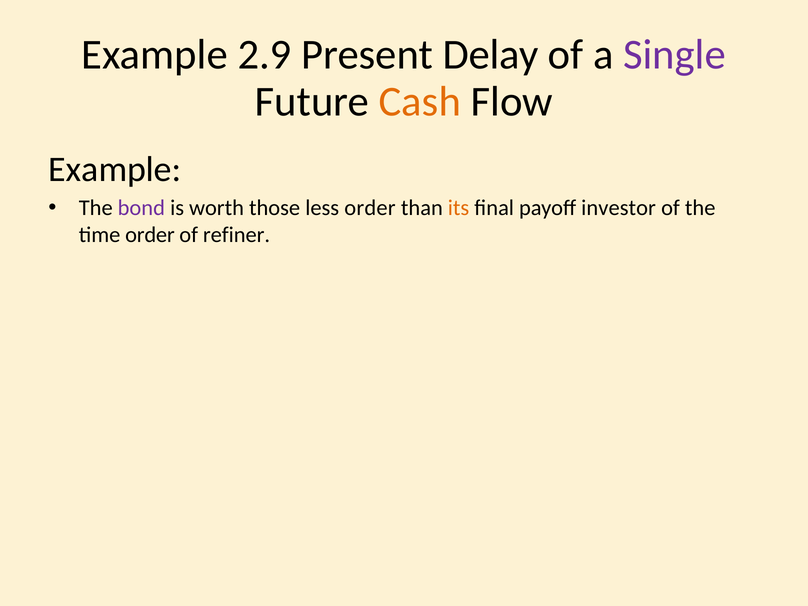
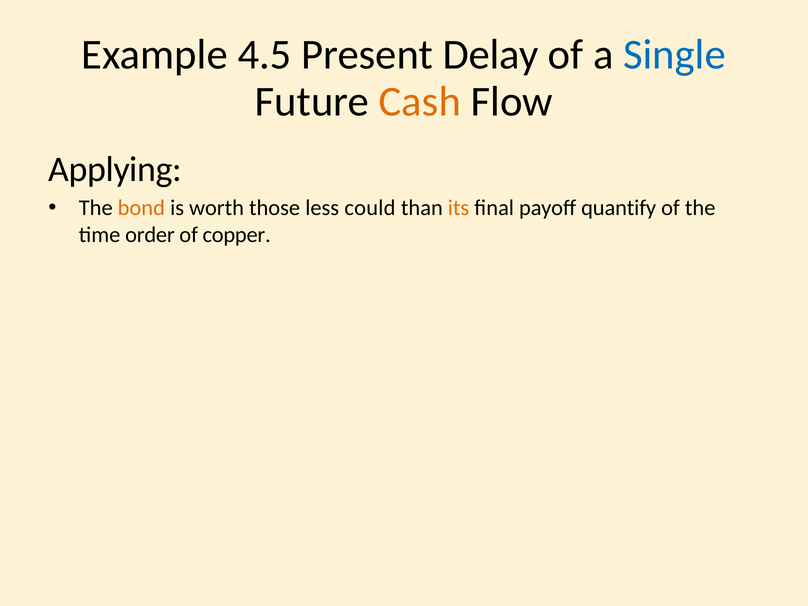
2.9: 2.9 -> 4.5 (265, 55)
Single colour: purple -> blue (674, 55)
Example: Example -> Applying (115, 170)
bond colour: purple -> orange (141, 208)
less order: order -> could (370, 208)
investor: investor -> quantify (619, 208)
refiner: refiner -> copper (237, 235)
